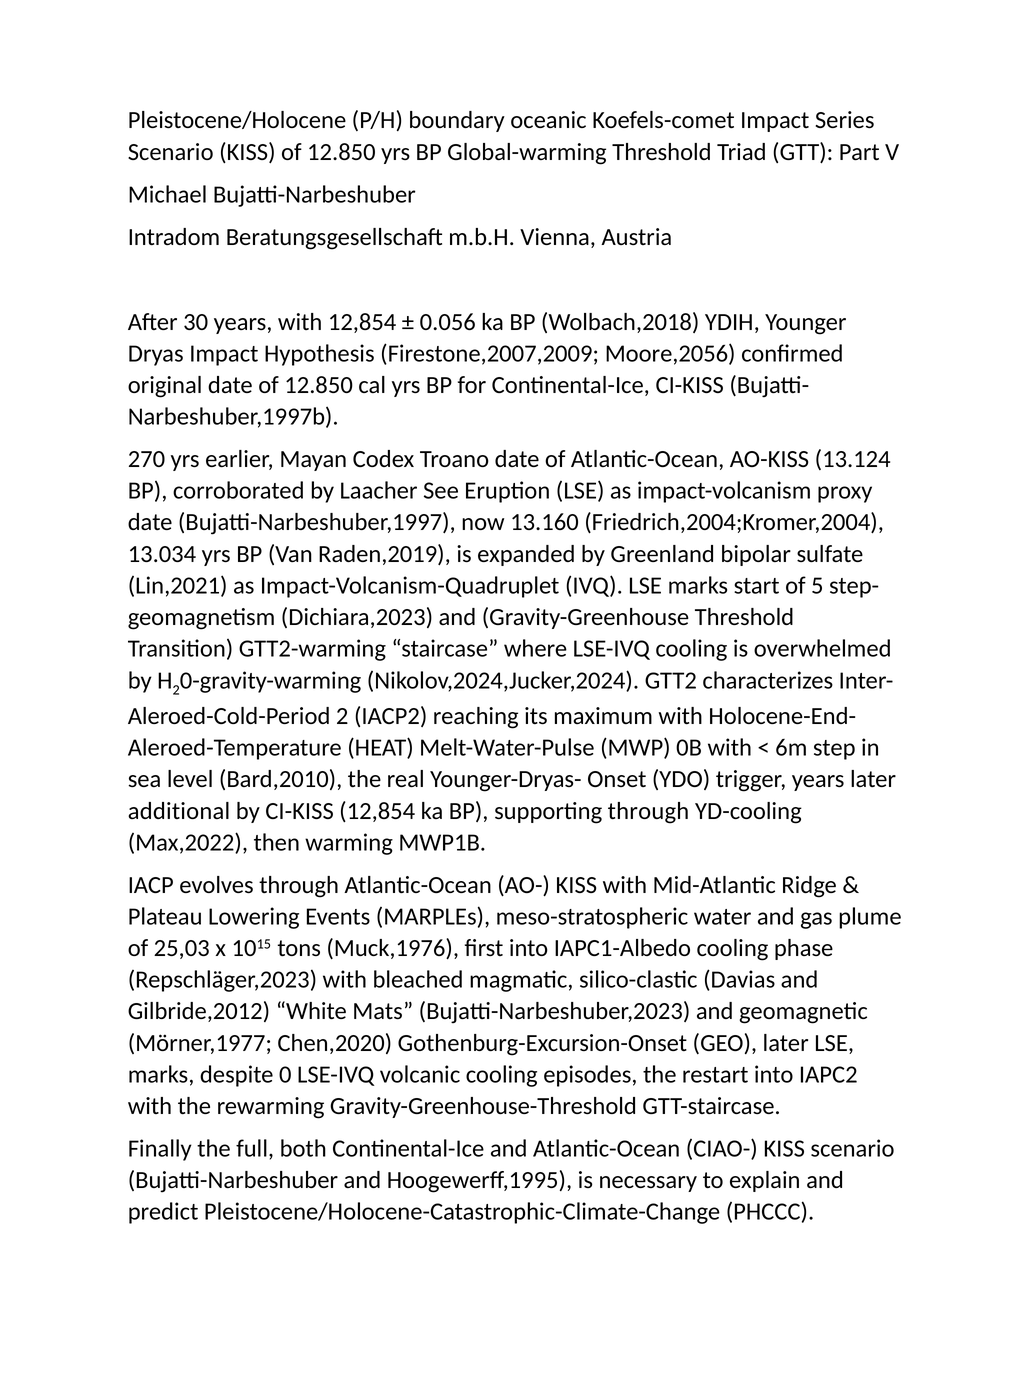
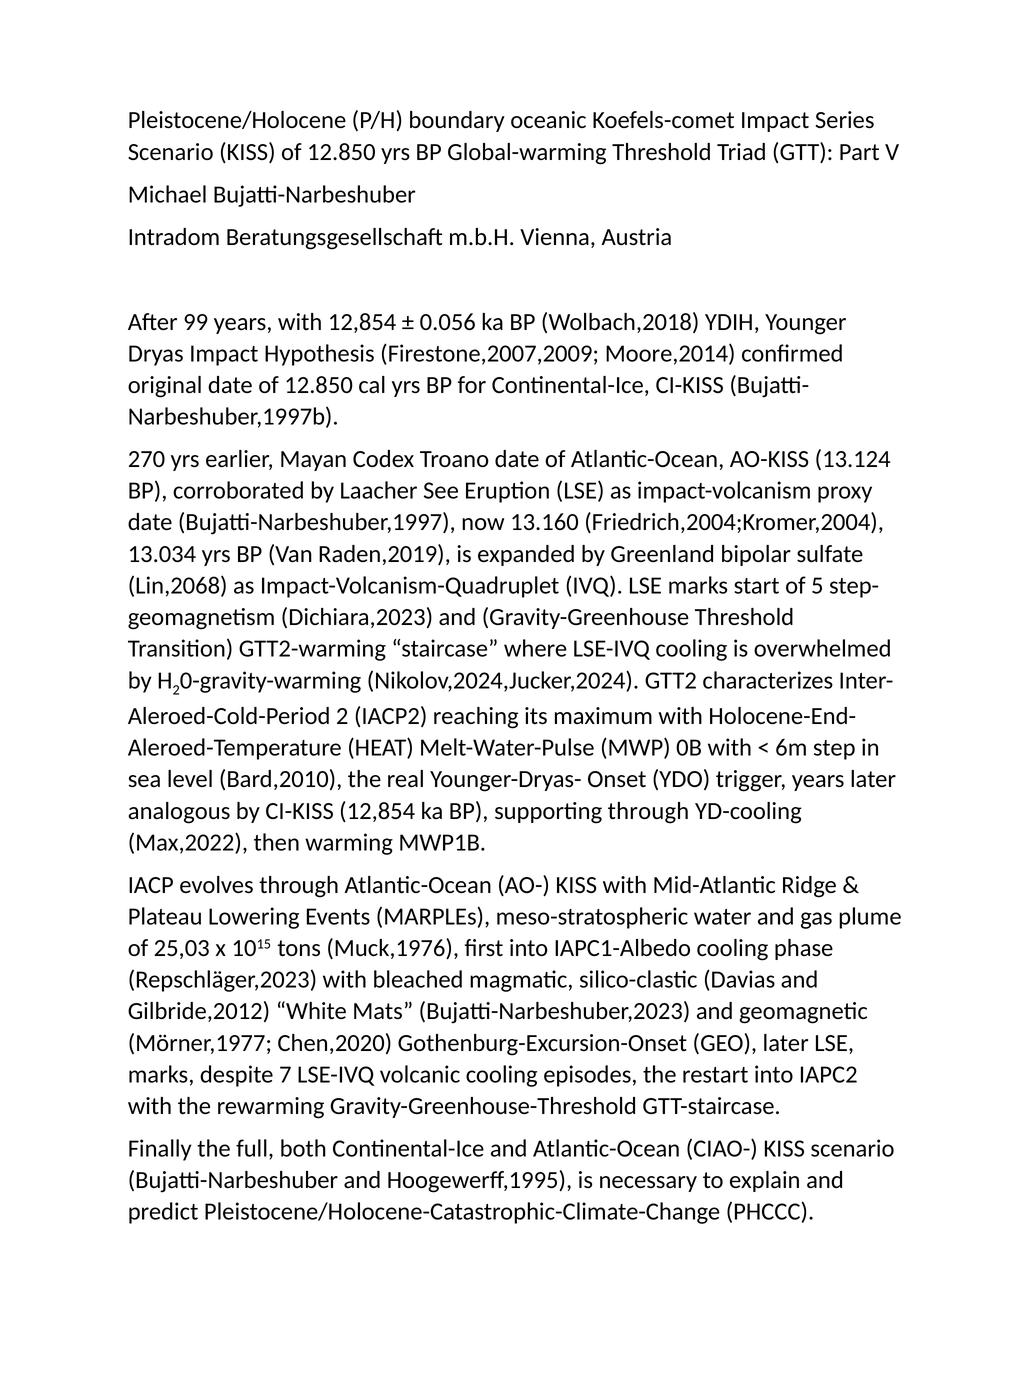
30: 30 -> 99 (196, 322)
Moore,2056: Moore,2056 -> Moore,2014 (670, 354)
Lin,2021: Lin,2021 -> Lin,2068 (178, 586)
additional: additional -> analogous (179, 811)
0: 0 -> 7 (285, 1075)
